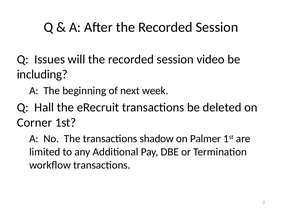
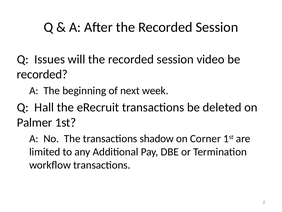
including: including -> recorded (42, 74)
Corner: Corner -> Palmer (35, 122)
Palmer: Palmer -> Corner (205, 138)
